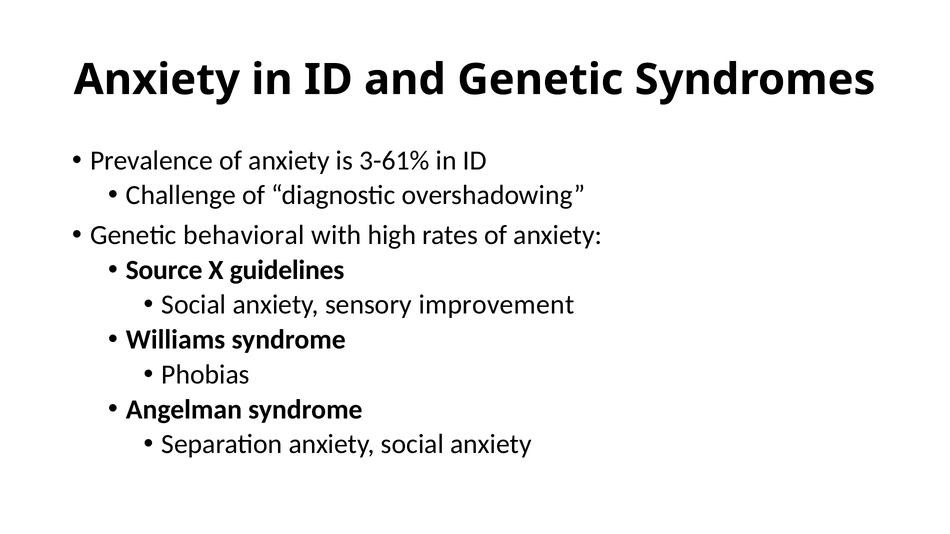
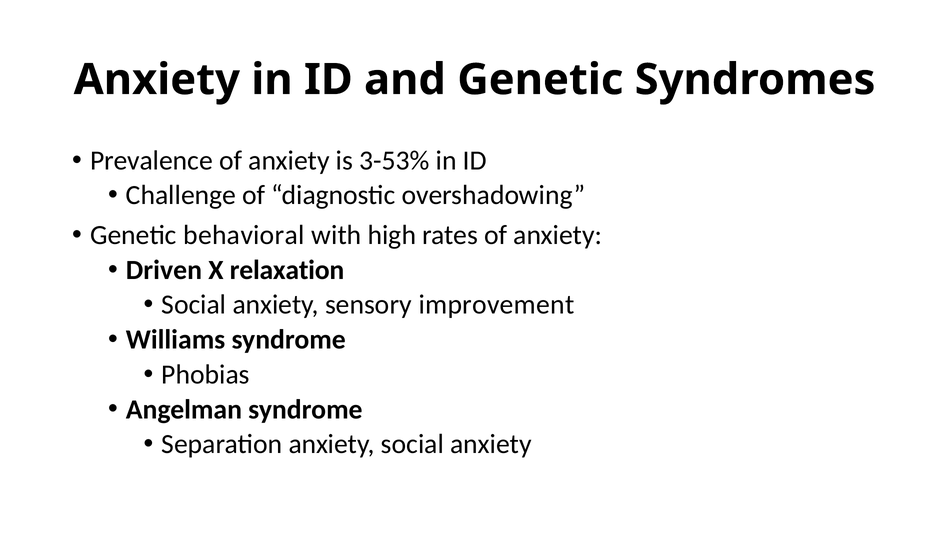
3-61%: 3-61% -> 3-53% (394, 161)
Source: Source -> Driven (164, 270)
guidelines: guidelines -> relaxation (287, 270)
